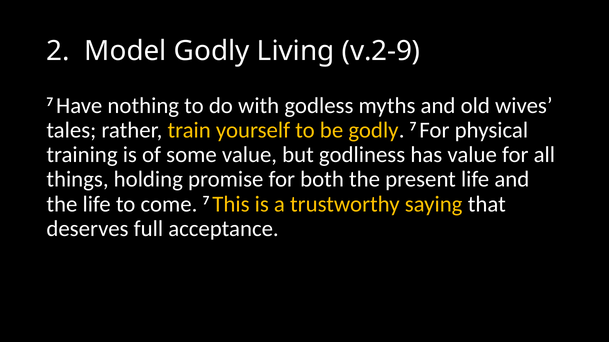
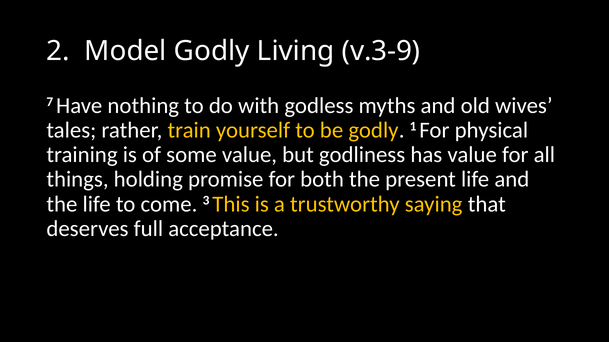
v.2-9: v.2-9 -> v.3-9 (381, 51)
godly 7: 7 -> 1 (413, 127)
come 7: 7 -> 3 (206, 201)
